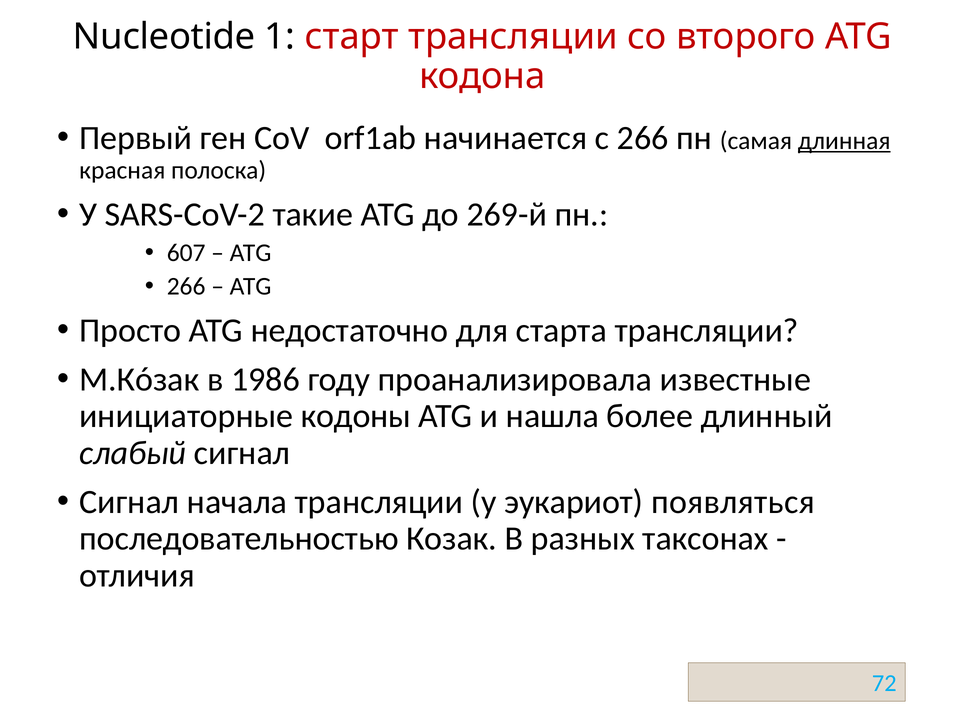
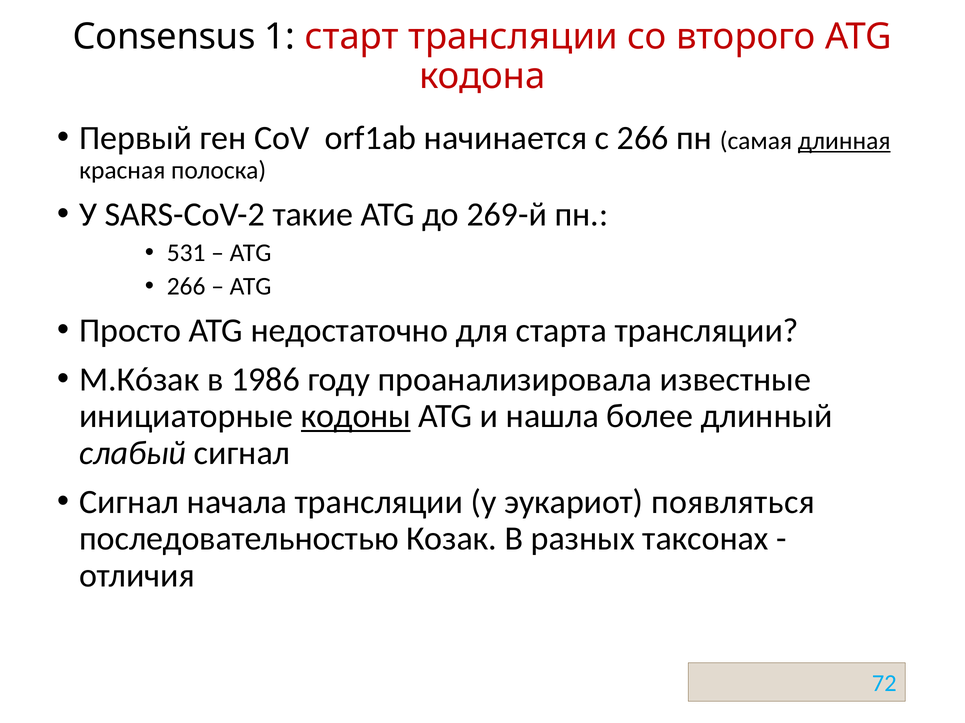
Nucleotide: Nucleotide -> Consensus (164, 37)
607: 607 -> 531 (186, 253)
кодоны underline: none -> present (356, 417)
